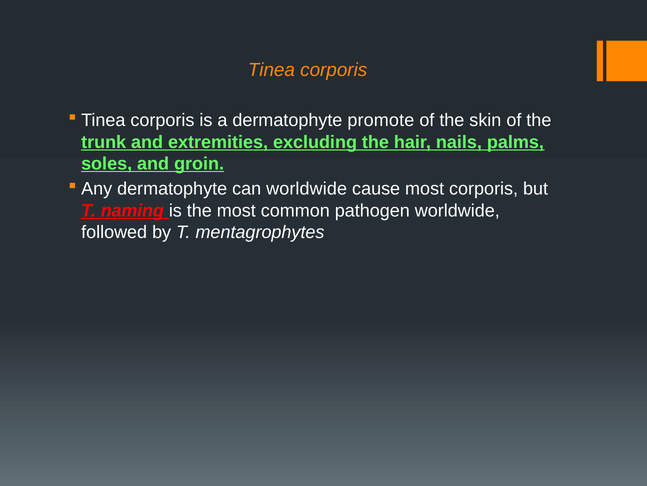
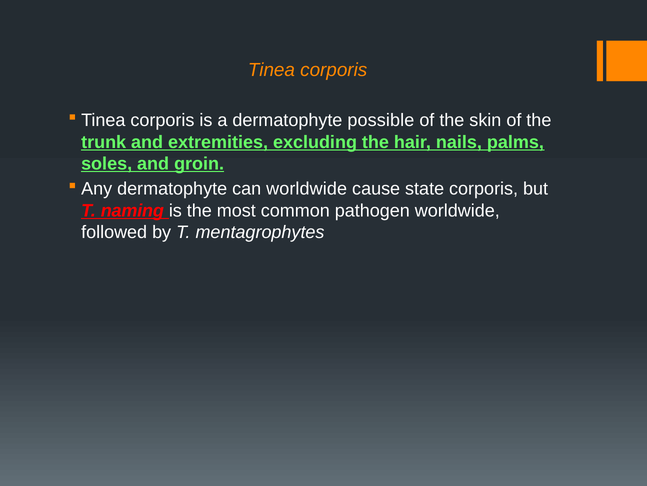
promote: promote -> possible (381, 120)
cause most: most -> state (425, 189)
